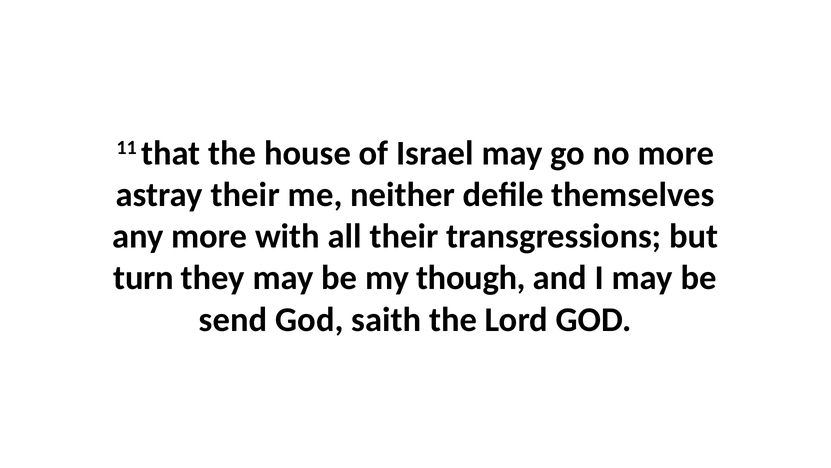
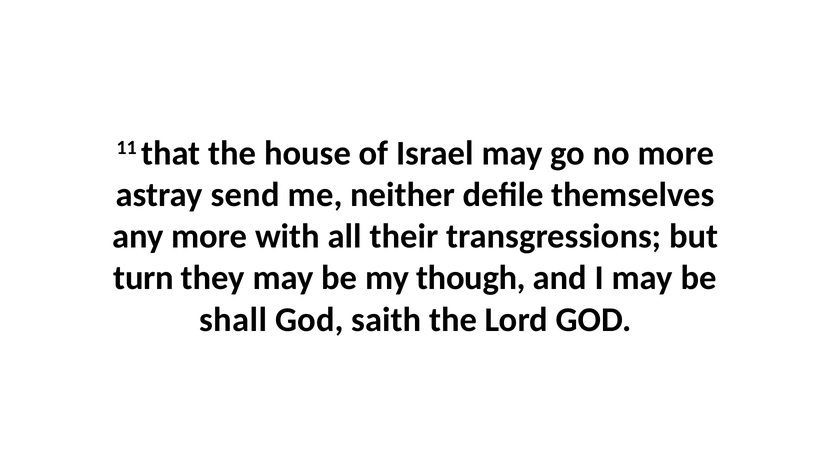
astray their: their -> send (245, 195)
send: send -> shall (233, 319)
